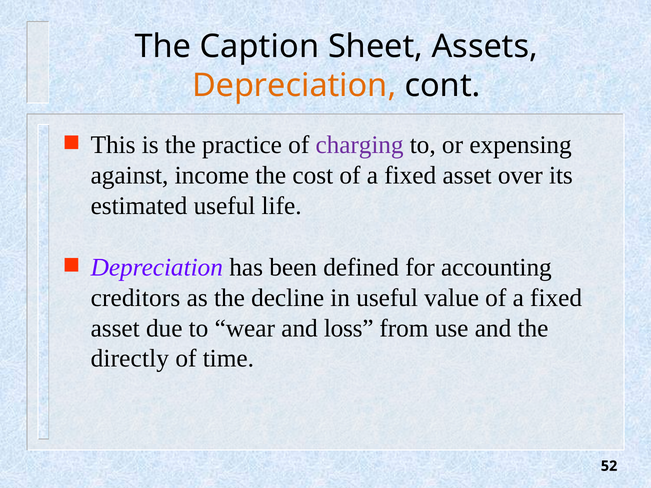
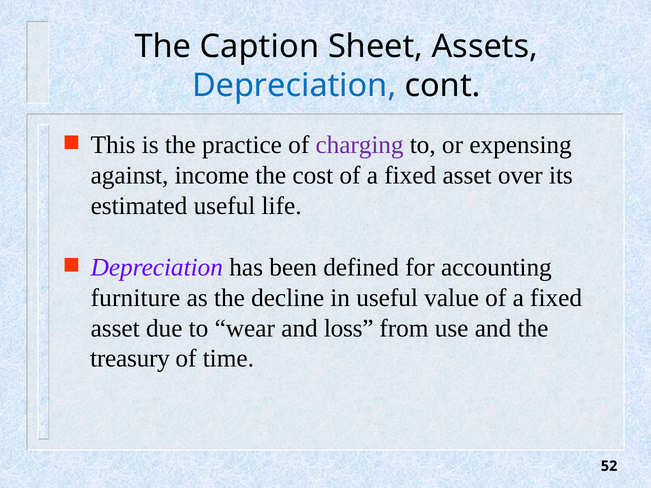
Depreciation colour: orange -> blue (294, 86)
creditors: creditors -> furniture (135, 298)
directly: directly -> treasury (130, 359)
